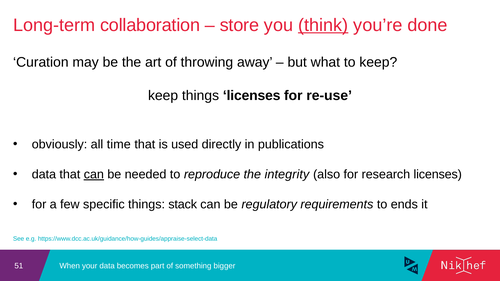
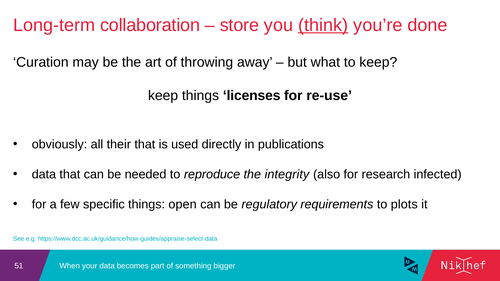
time: time -> their (119, 145)
can underline: present -> none (94, 175)
research licenses: licenses -> infected (438, 175)
stack: stack -> open (183, 205)
ends: ends -> plots (404, 205)
